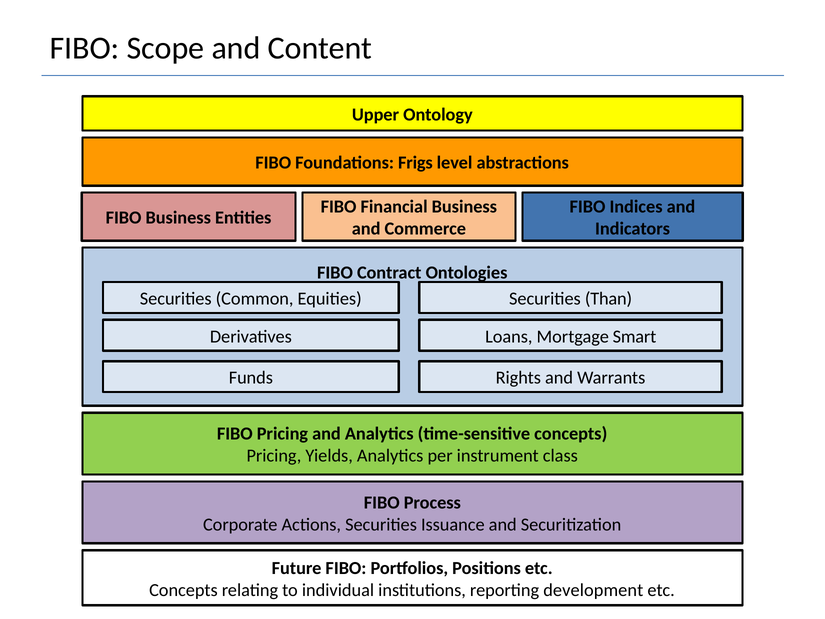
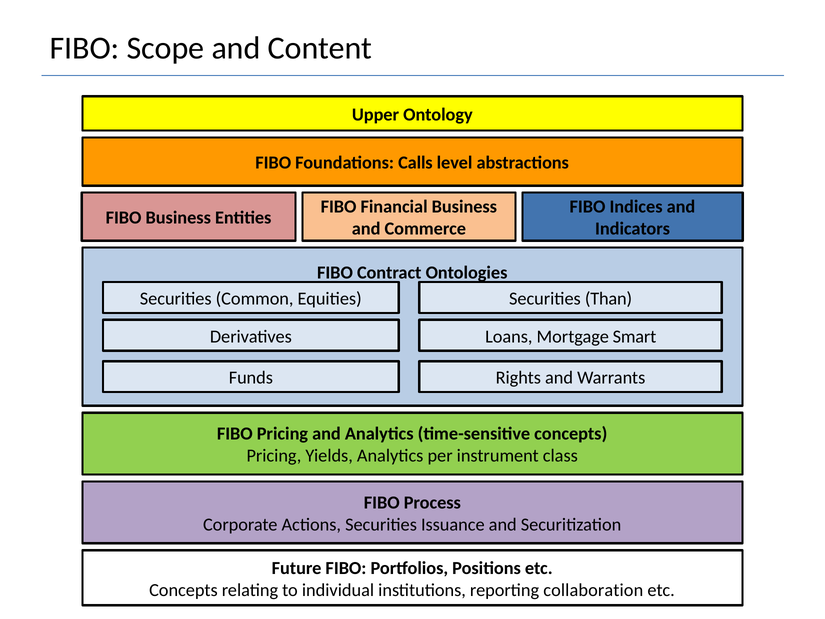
Frigs: Frigs -> Calls (415, 163)
development: development -> collaboration (593, 590)
